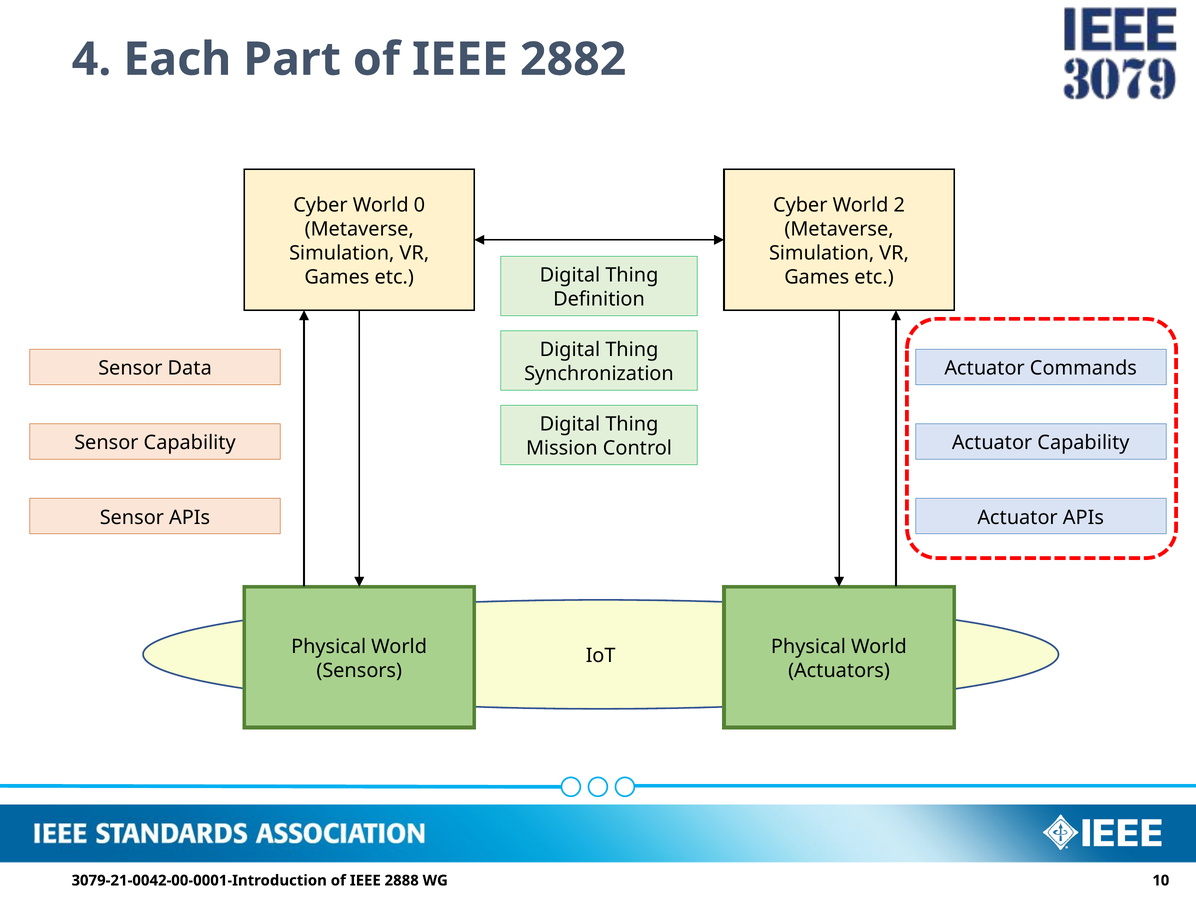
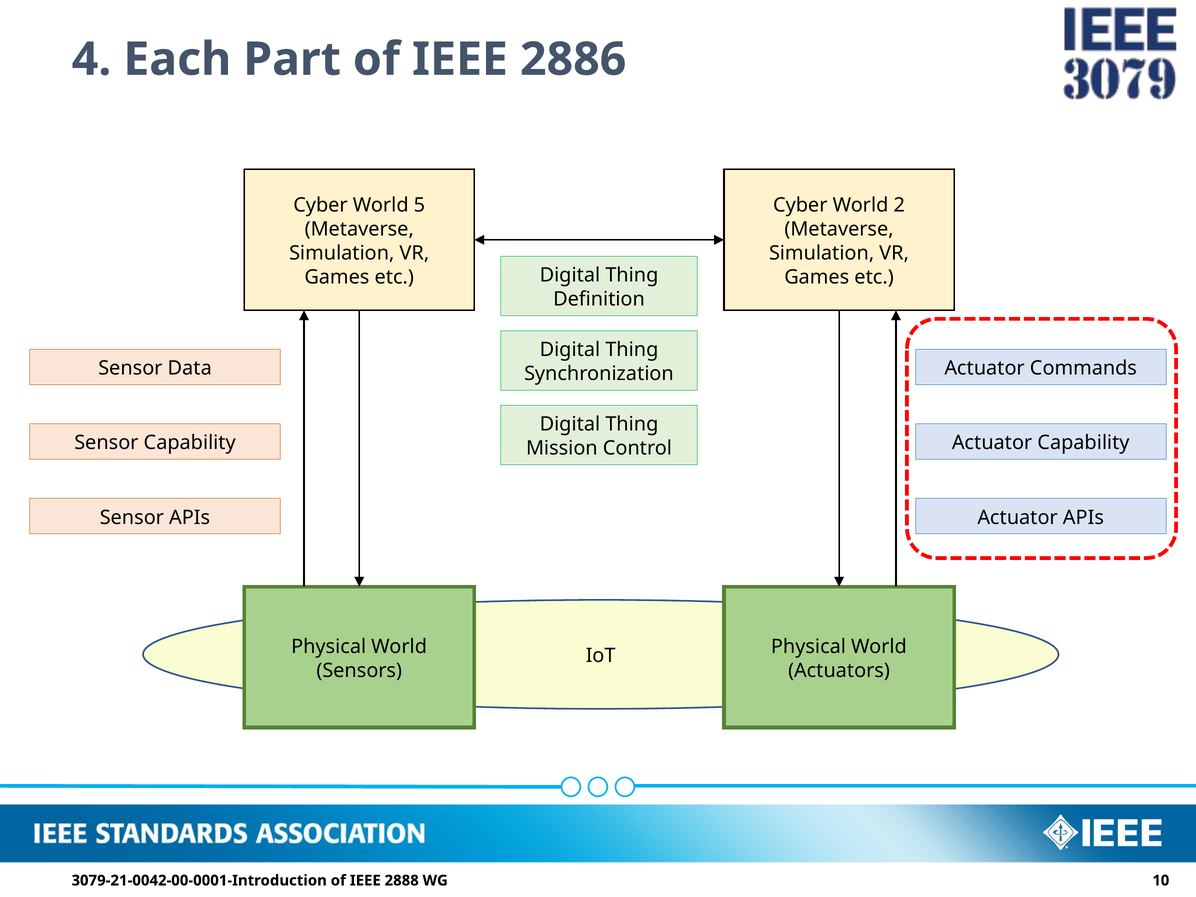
2882: 2882 -> 2886 (573, 59)
0: 0 -> 5 (419, 205)
